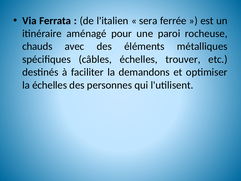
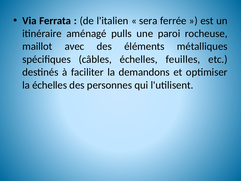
pour: pour -> pulls (121, 34)
chauds: chauds -> maillot (37, 46)
trouver: trouver -> feuilles (183, 59)
